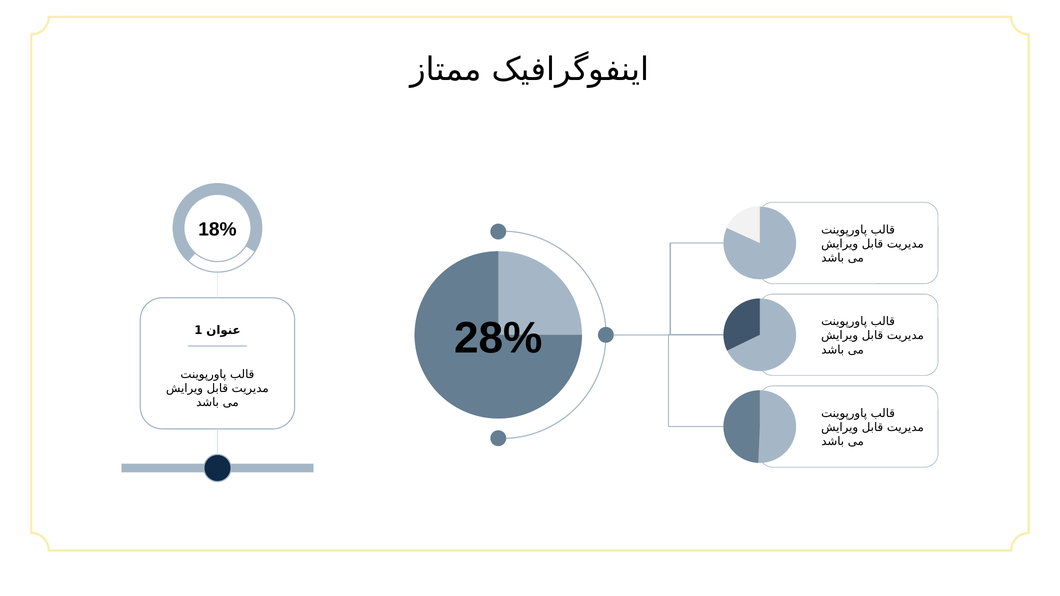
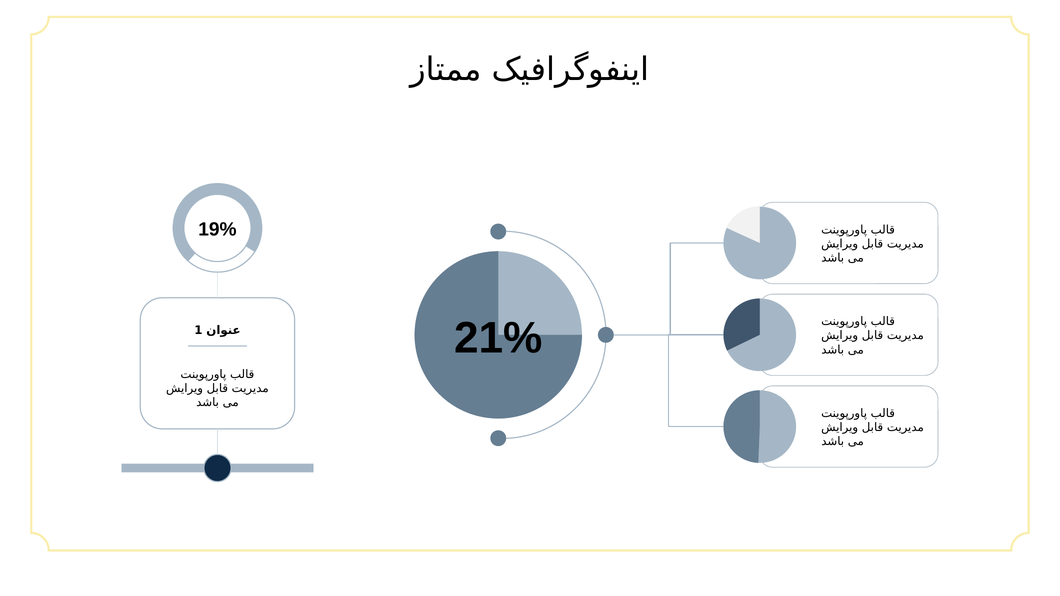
18%: 18% -> 19% (217, 229)
28%: 28% -> 21% (498, 338)
